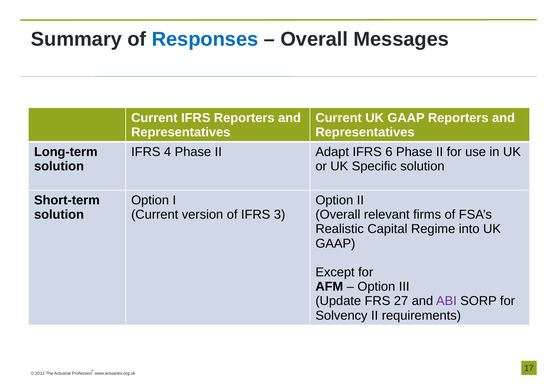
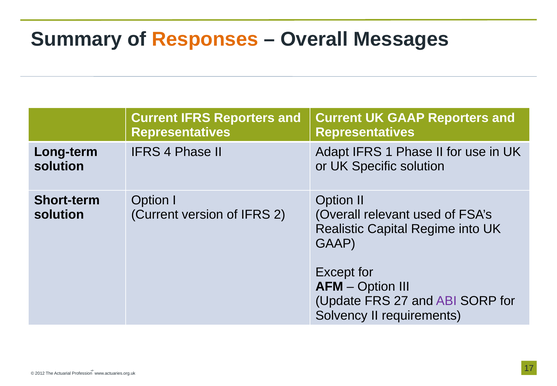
Responses colour: blue -> orange (205, 39)
6: 6 -> 1 (389, 152)
3: 3 -> 2 (280, 214)
firms: firms -> used (427, 214)
